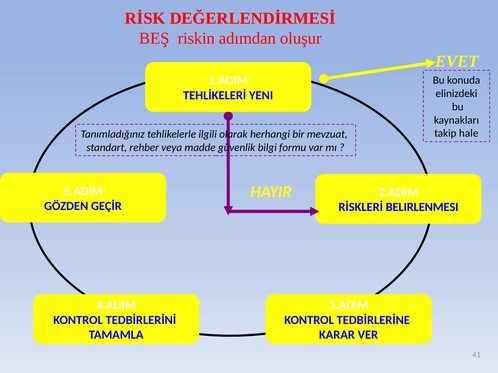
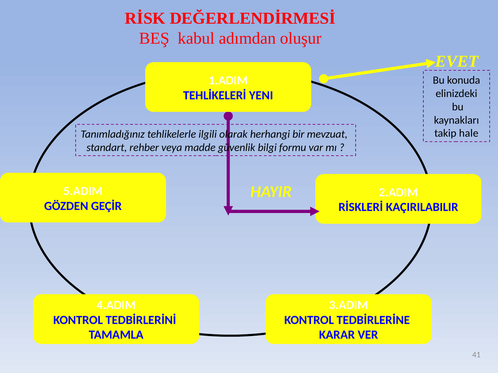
riskin: riskin -> kabul (196, 38)
BELIRLENMESI: BELIRLENMESI -> KAÇIRILABILIR (422, 208)
